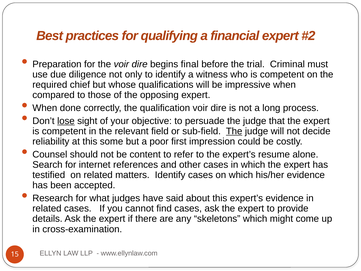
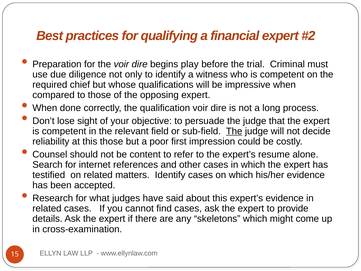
final: final -> play (190, 64)
lose underline: present -> none (66, 121)
this some: some -> those (112, 141)
